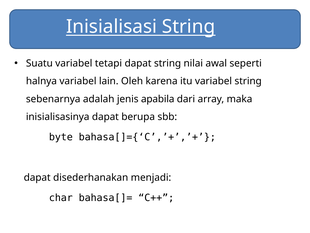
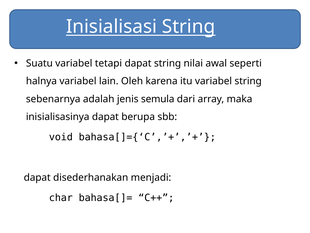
apabila: apabila -> semula (158, 99)
byte: byte -> void (61, 137)
